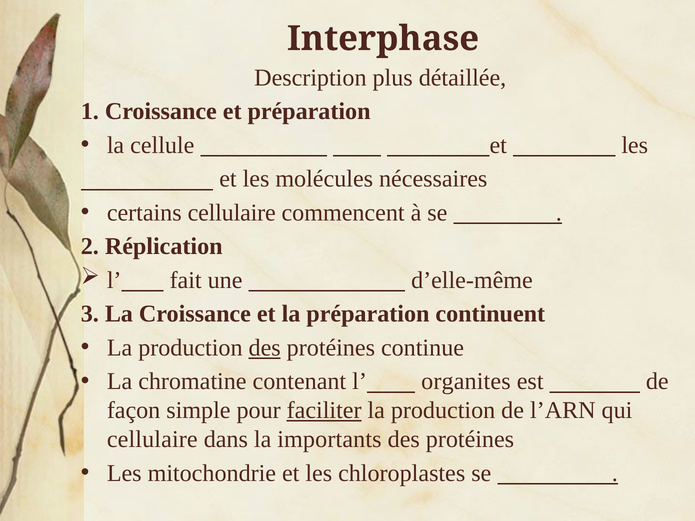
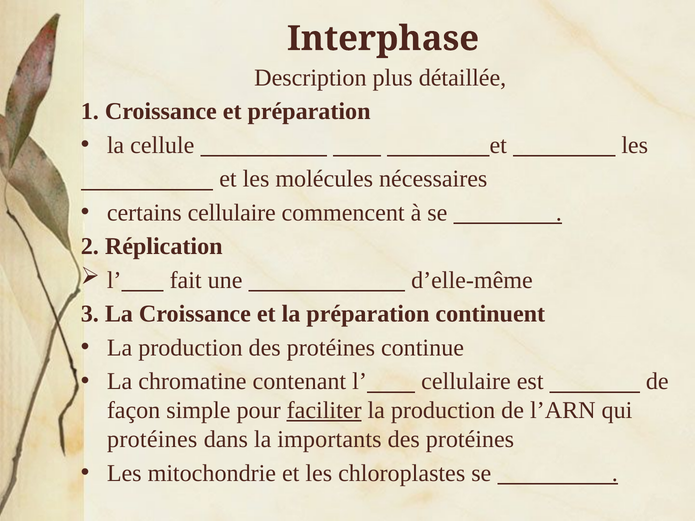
des underline: present -> none (265, 348)
l organites: organites -> cellulaire (466, 382)
cellulaire: cellulaire -> protéines (152, 440)
